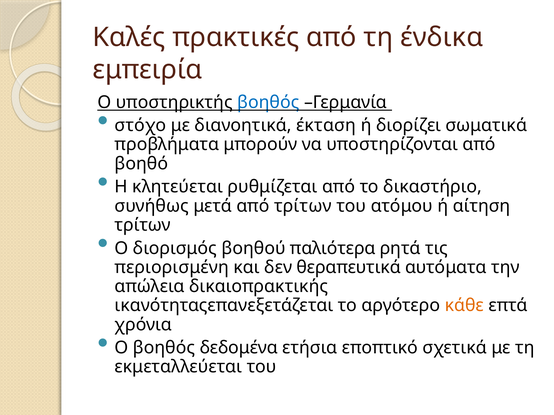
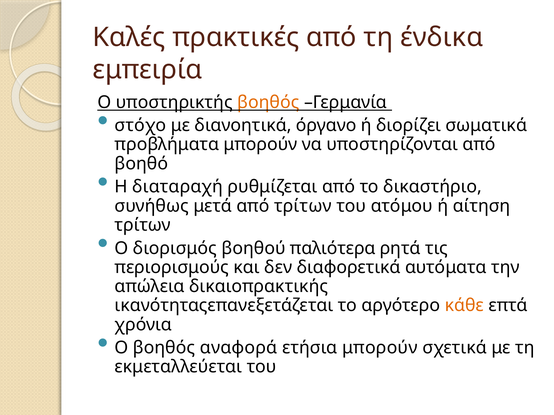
βοηθός colour: blue -> orange (268, 102)
έκταση: έκταση -> όργανο (326, 126)
κλητεύεται: κλητεύεται -> διαταραχή (178, 187)
περιορισμένη: περιορισμένη -> περιορισμούς (172, 268)
θεραπευτικά: θεραπευτικά -> διαφορετικά (349, 268)
δεδομένα: δεδομένα -> αναφορά (239, 348)
ετήσια εποπτικό: εποπτικό -> μπορούν (380, 348)
